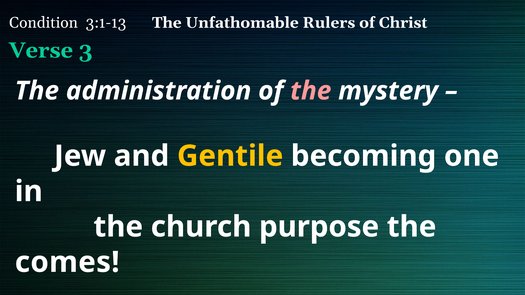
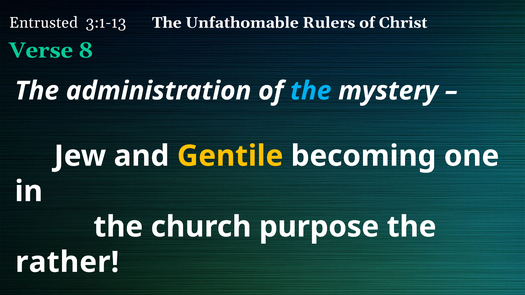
Condition: Condition -> Entrusted (44, 23)
3: 3 -> 8 (86, 50)
the colour: pink -> light blue (311, 91)
comes: comes -> rather (67, 262)
